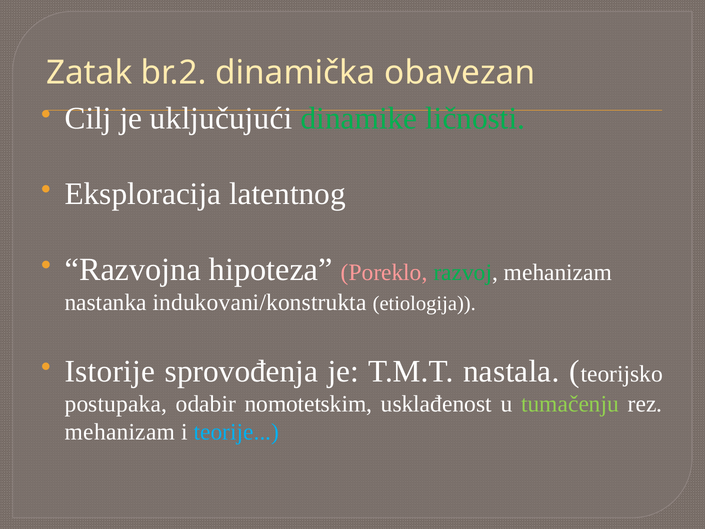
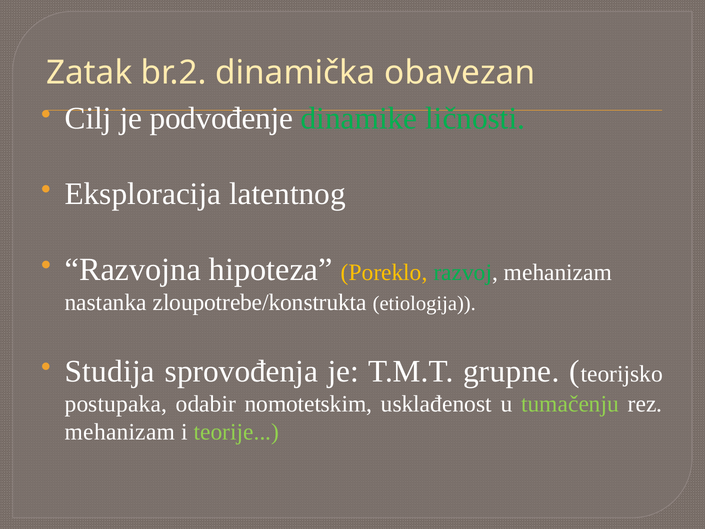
uključujući: uključujući -> podvođenje (221, 119)
Poreklo colour: pink -> yellow (384, 273)
indukovani/konstrukta: indukovani/konstrukta -> zloupotrebe/konstrukta (260, 303)
Istorije: Istorije -> Studija (110, 371)
nastala: nastala -> grupne (511, 371)
teorije colour: light blue -> light green (236, 432)
